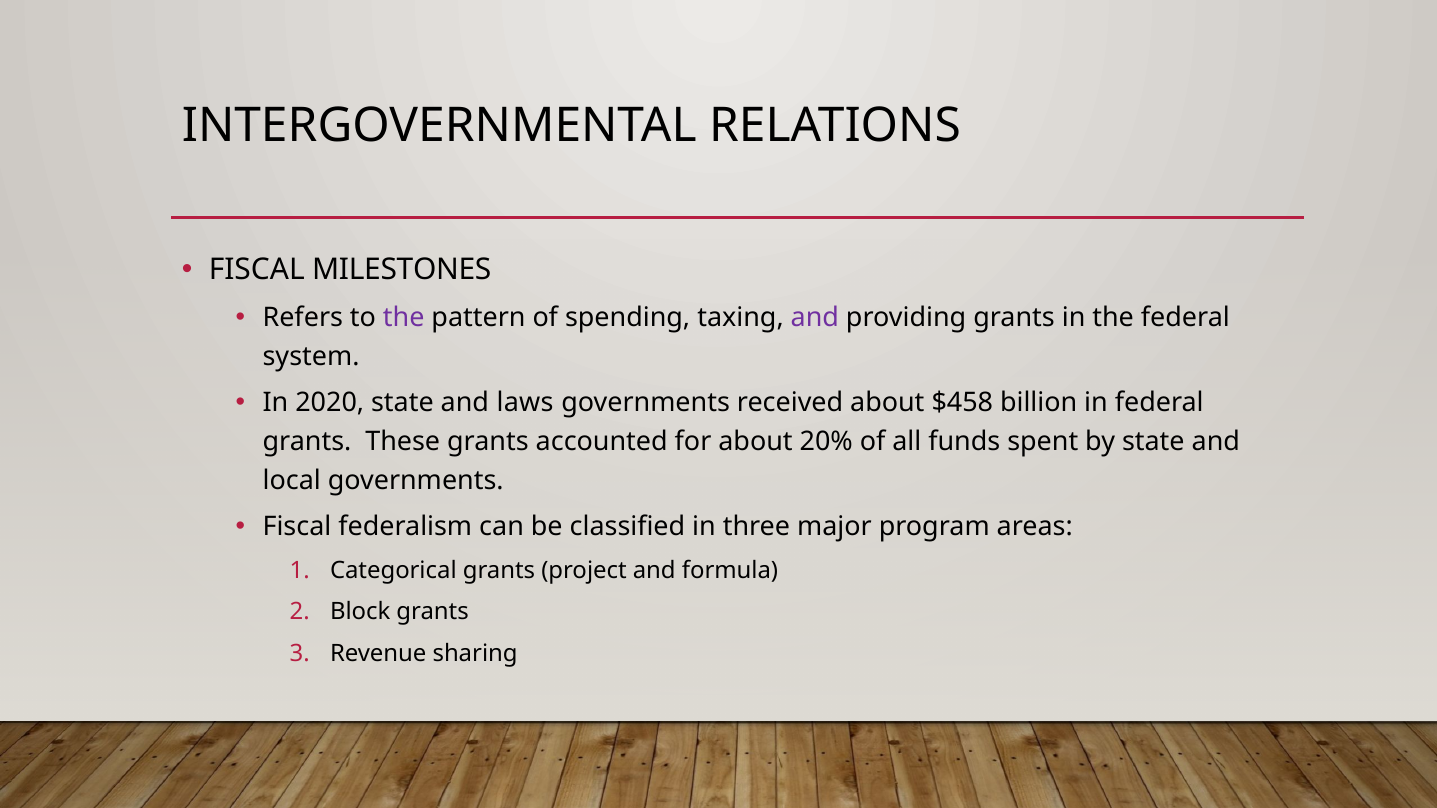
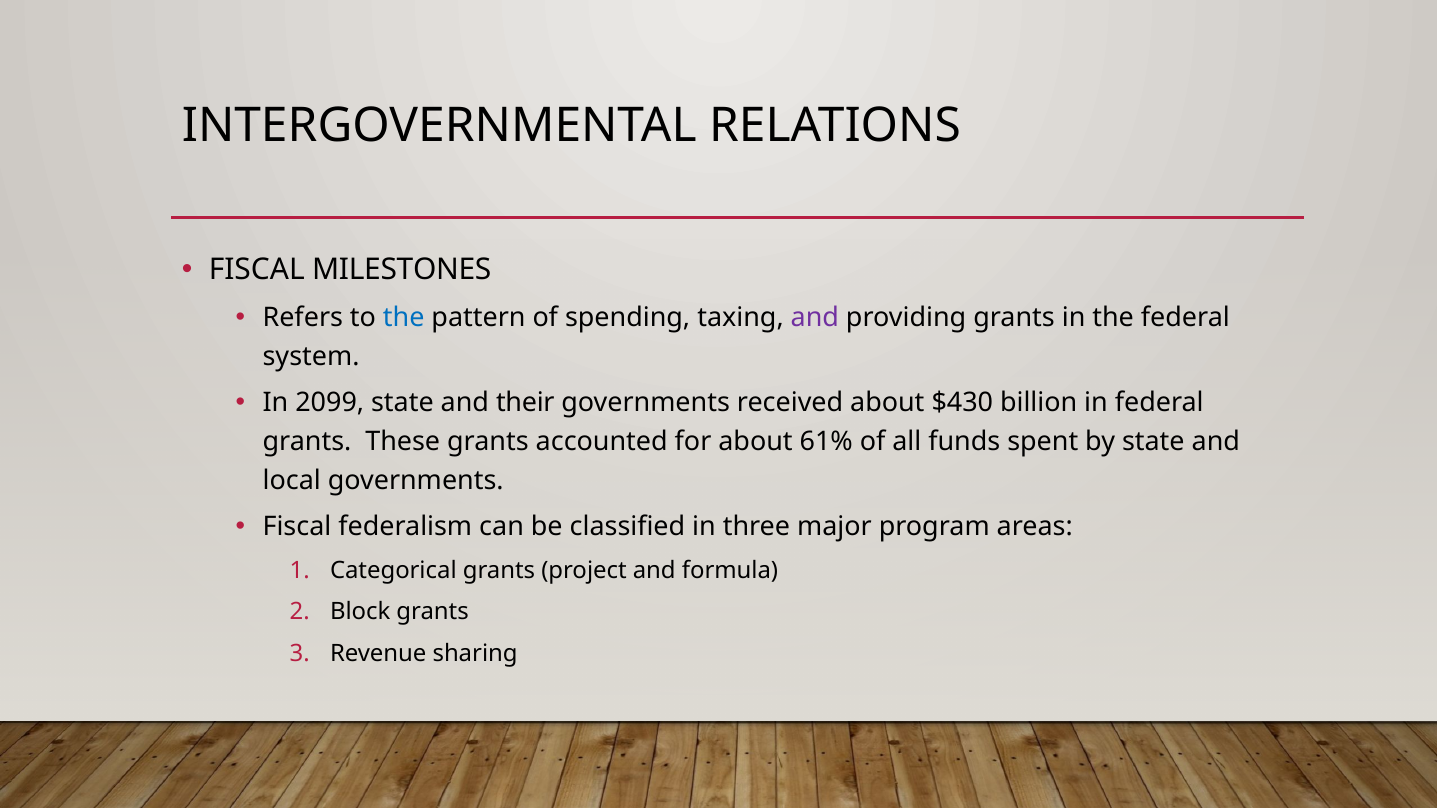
the colour: purple -> blue (404, 318)
2020: 2020 -> 2099 (330, 403)
laws: laws -> their (525, 403)
$458: $458 -> $430 (962, 403)
20%: 20% -> 61% (826, 442)
